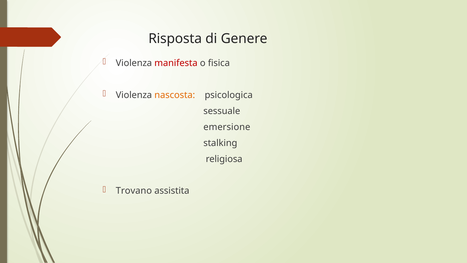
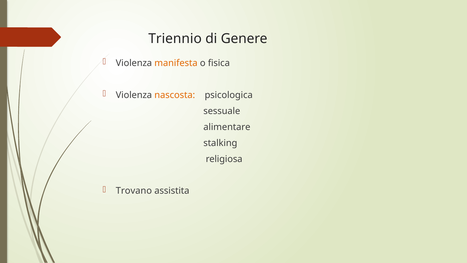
Risposta: Risposta -> Triennio (175, 39)
manifesta colour: red -> orange (176, 63)
emersione: emersione -> alimentare (227, 127)
